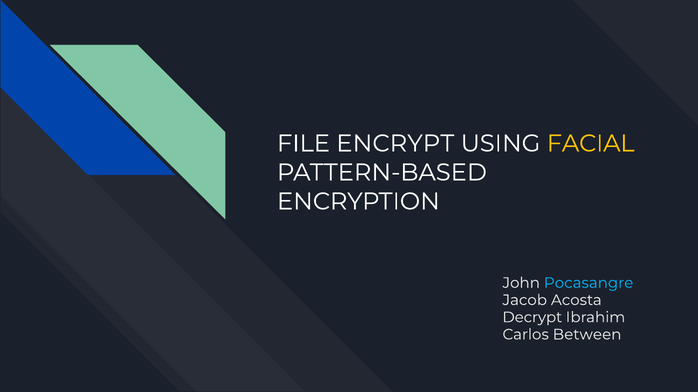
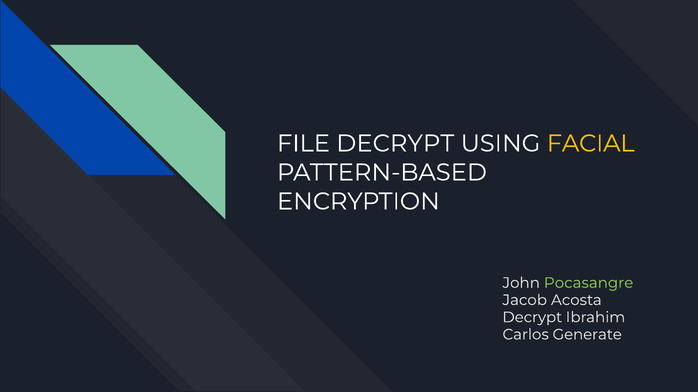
FILE ENCRYPT: ENCRYPT -> DECRYPT (395, 144)
Pocasangre colour: light blue -> light green (589, 283)
Between: Between -> Generate (587, 335)
